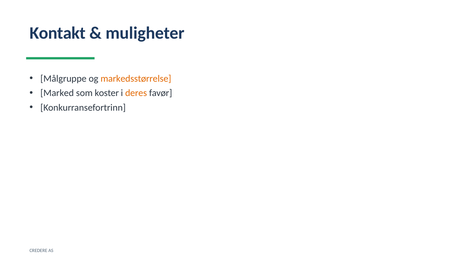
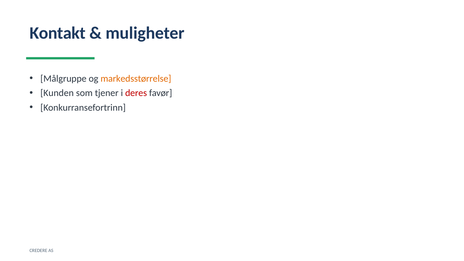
Marked: Marked -> Kunden (57, 93)
koster: koster -> tjener (107, 93)
deres colour: orange -> red (136, 93)
